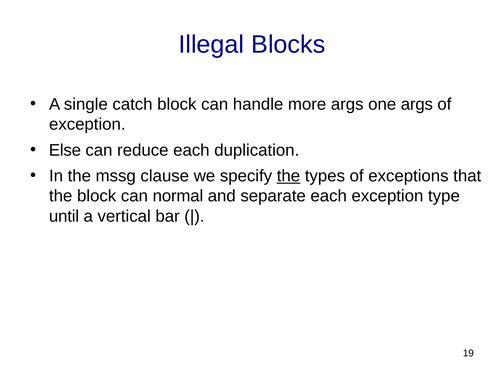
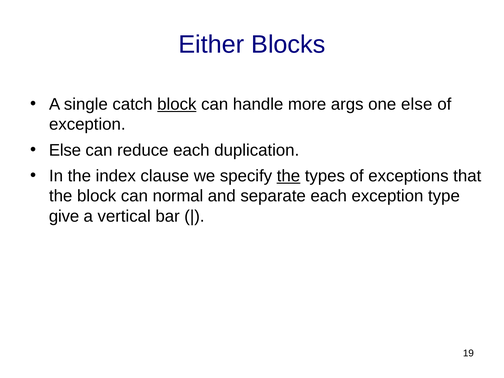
Illegal: Illegal -> Either (211, 45)
block underline: none -> present (177, 104)
one args: args -> else (417, 104)
mssg: mssg -> index (116, 176)
until: until -> give (64, 216)
